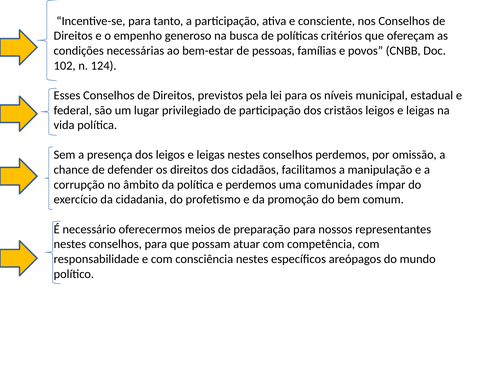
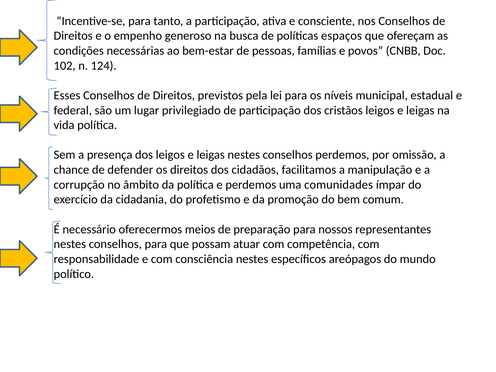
critérios: critérios -> espaços (341, 36)
